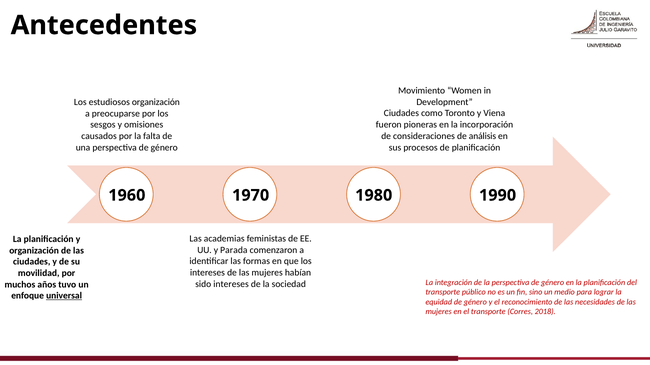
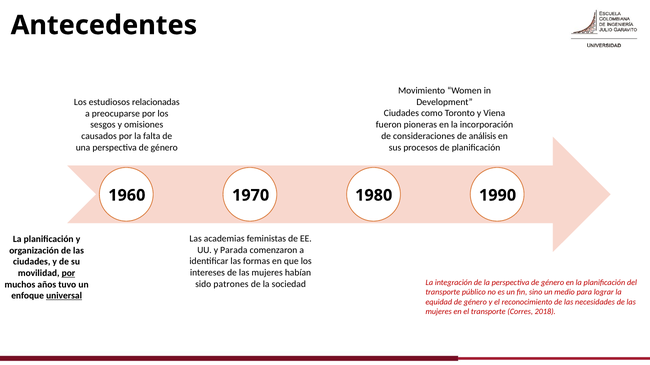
estudiosos organización: organización -> relacionadas (156, 102)
por underline: none -> present (68, 274)
sido intereses: intereses -> patrones (231, 285)
